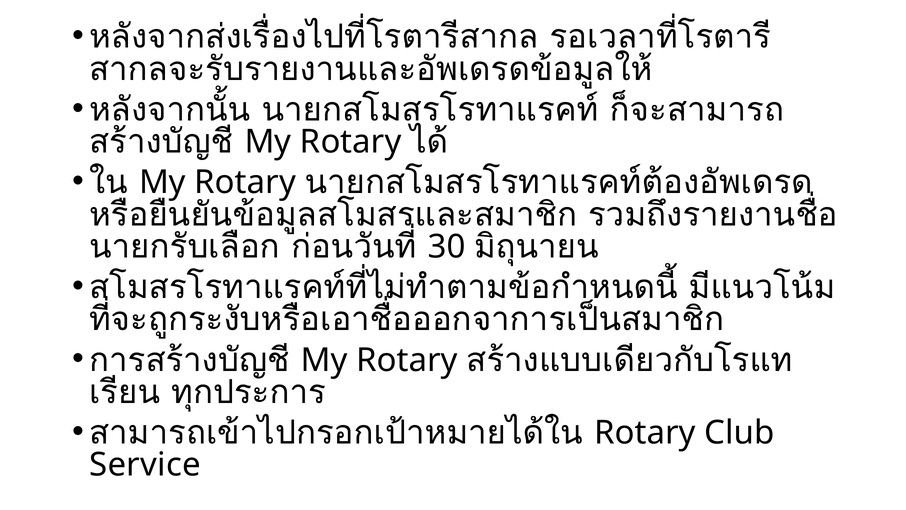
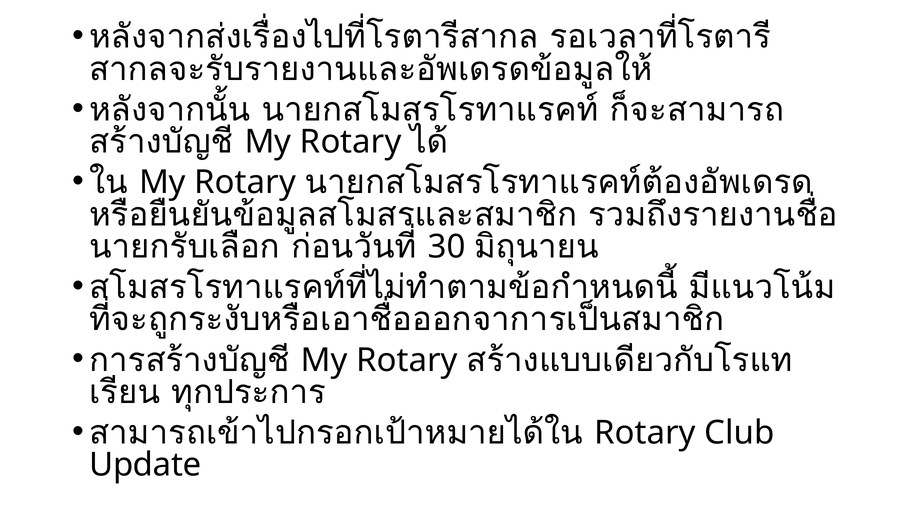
Service: Service -> Update (145, 465)
